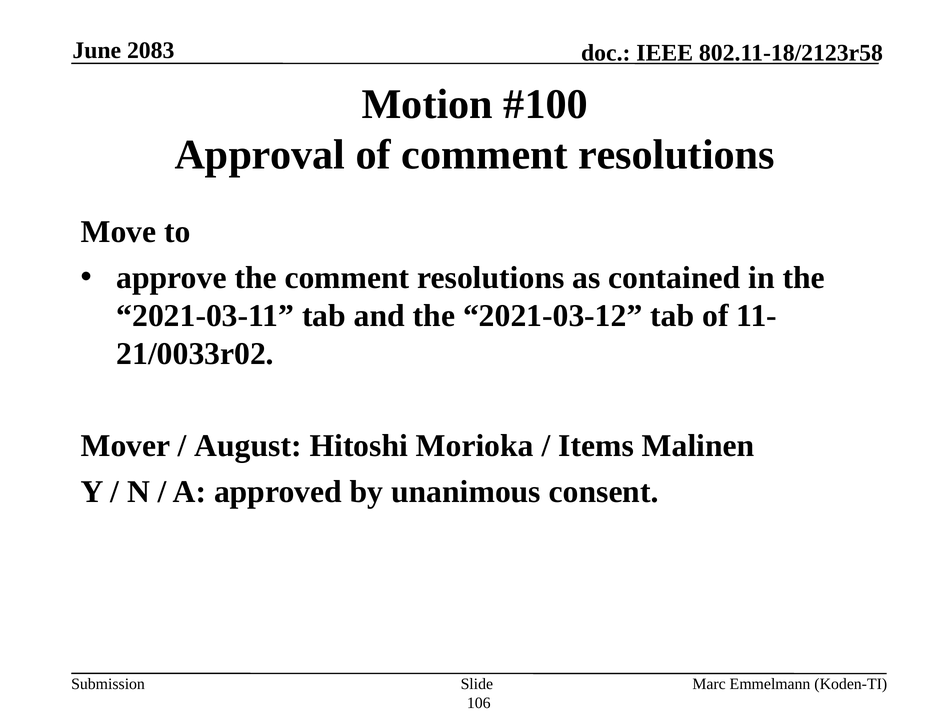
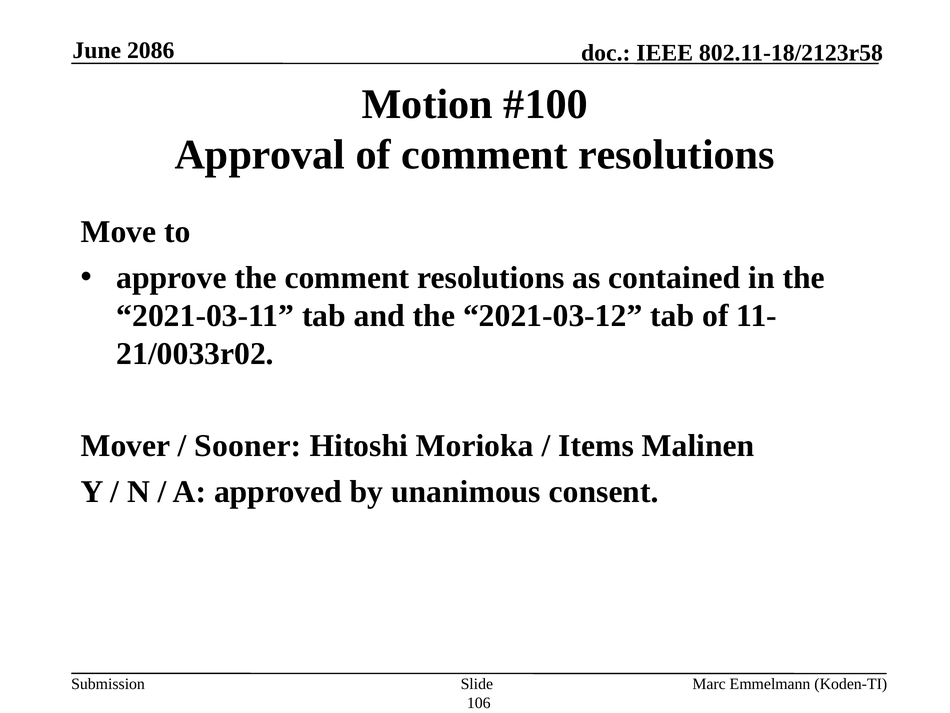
2083: 2083 -> 2086 (151, 50)
August: August -> Sooner (248, 446)
